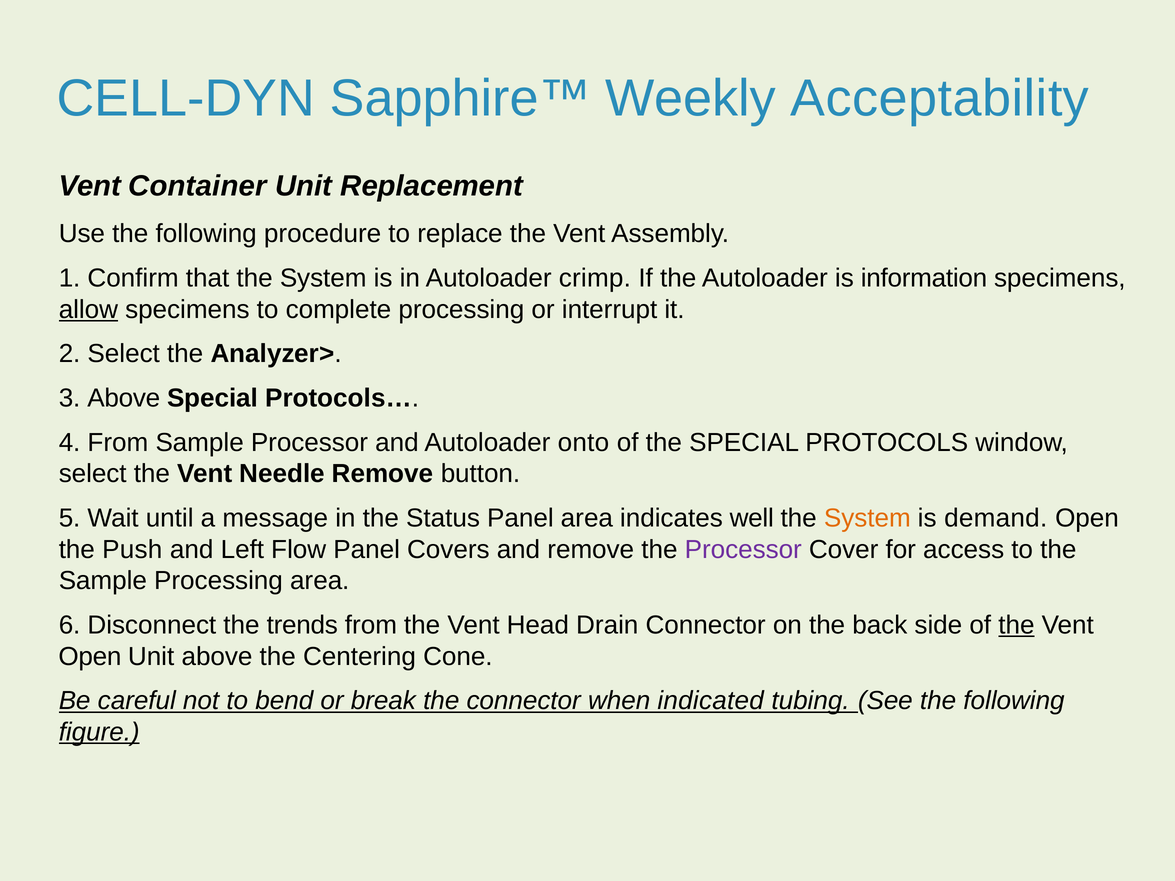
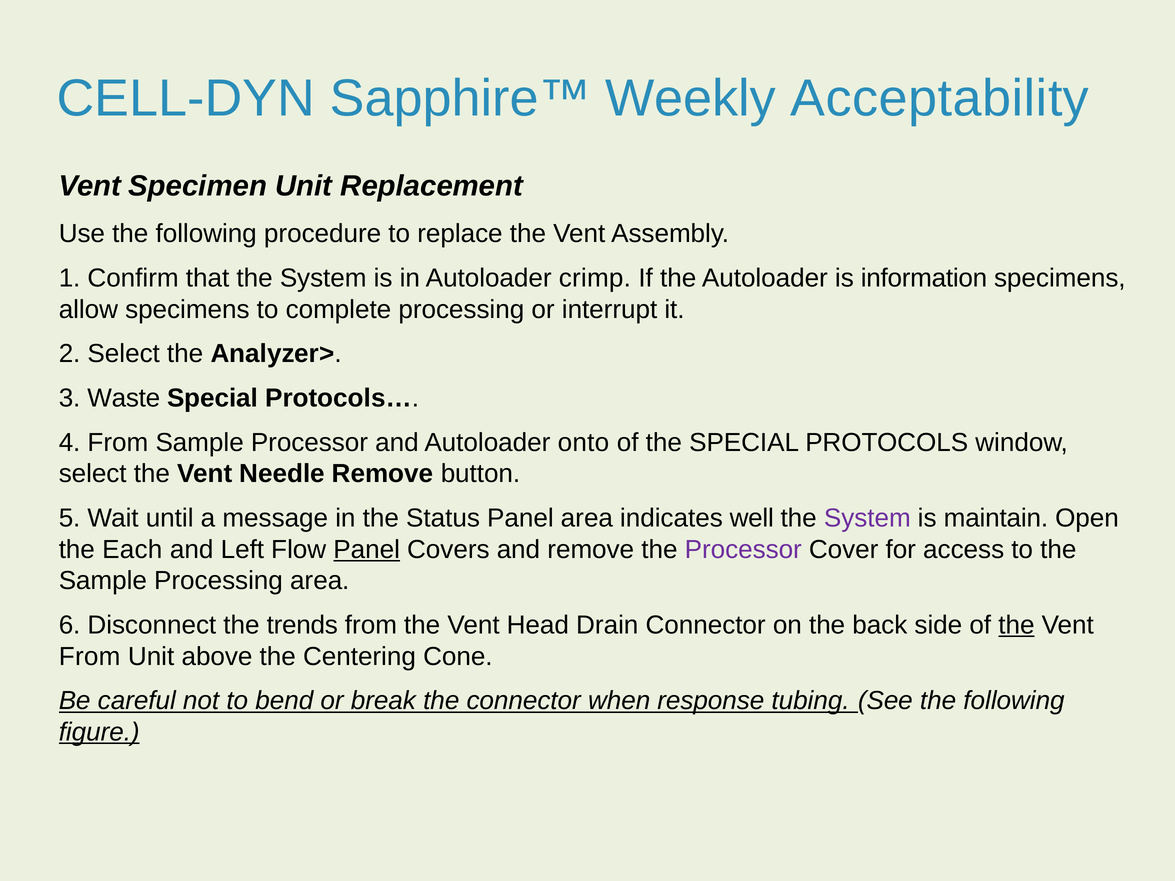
Container: Container -> Specimen (198, 186)
allow underline: present -> none (88, 310)
3 Above: Above -> Waste (124, 398)
System colour: orange -> purple (867, 518)
demand: demand -> maintain (996, 518)
Push: Push -> Each (132, 550)
Panel underline: none -> present (367, 550)
Open: Open -> From (90, 657)
indicated: indicated -> response (711, 701)
